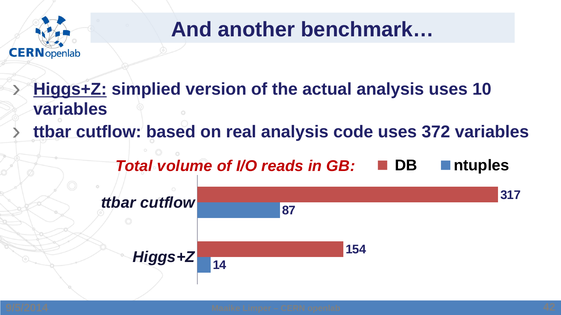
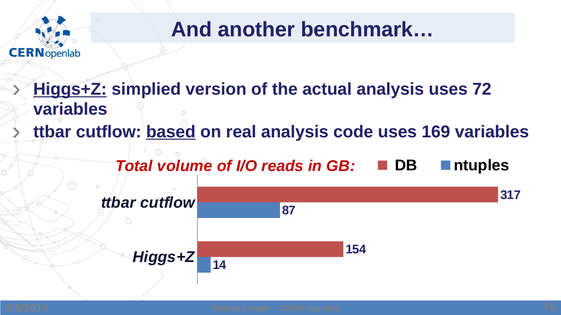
10: 10 -> 72 (482, 90)
based underline: none -> present (171, 132)
372: 372 -> 169 (436, 132)
42: 42 -> 76 (549, 308)
